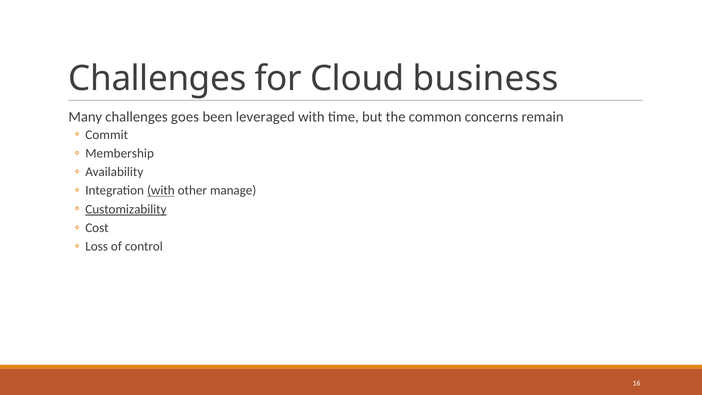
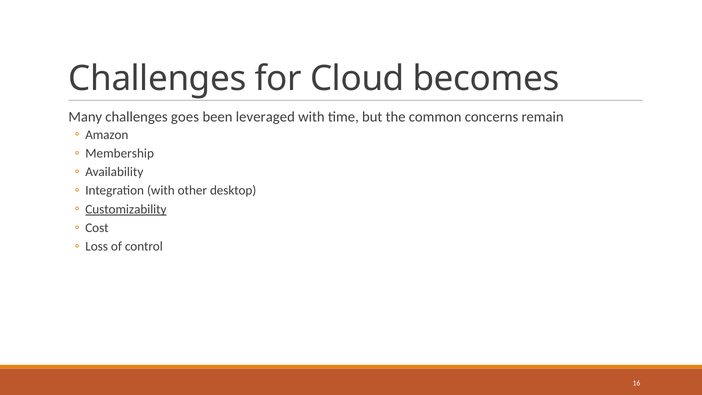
business: business -> becomes (486, 79)
Commit: Commit -> Amazon (107, 135)
with underline: present -> none (161, 191)
manage: manage -> desktop (233, 191)
